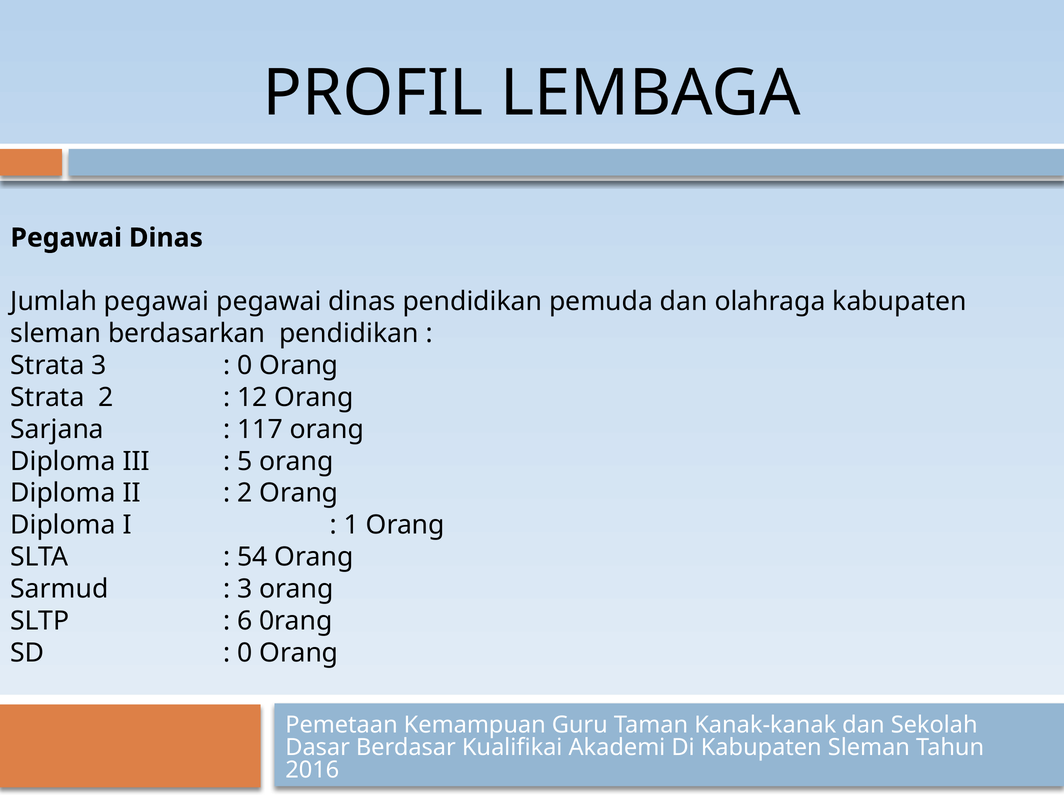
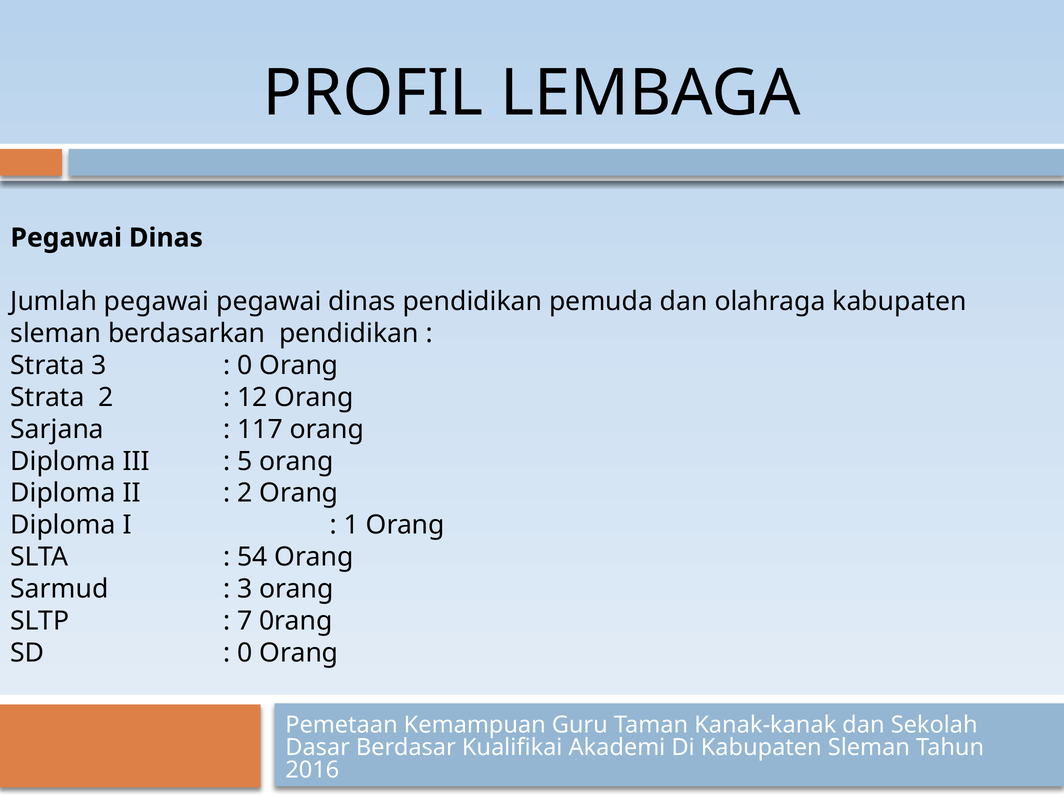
6: 6 -> 7 (245, 621)
